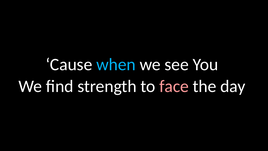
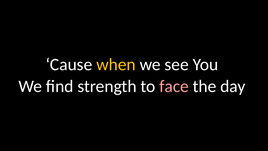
when colour: light blue -> yellow (116, 64)
